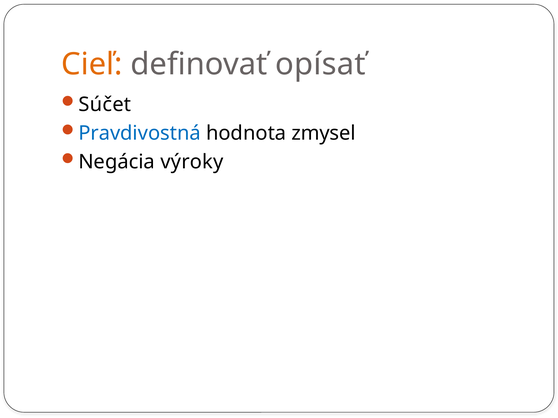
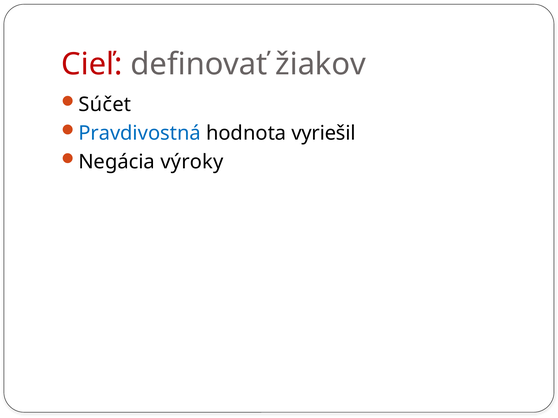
Cieľ colour: orange -> red (92, 64)
opísať: opísať -> žiakov (321, 64)
zmysel: zmysel -> vyriešil (324, 133)
